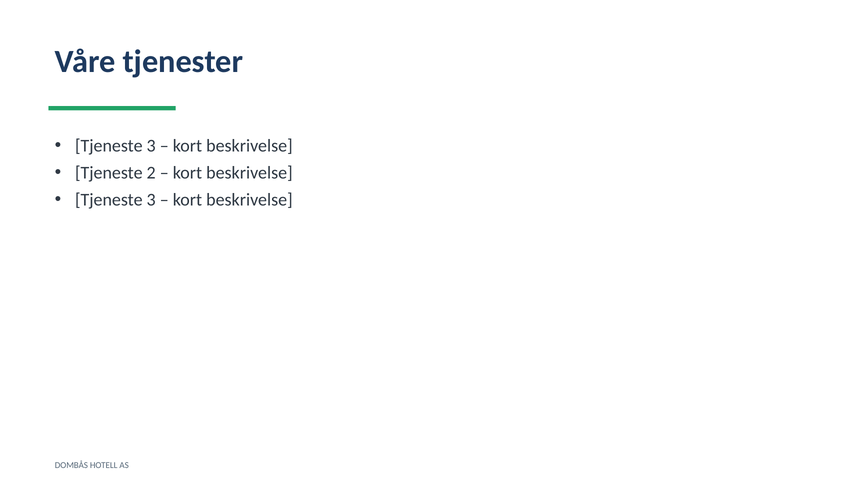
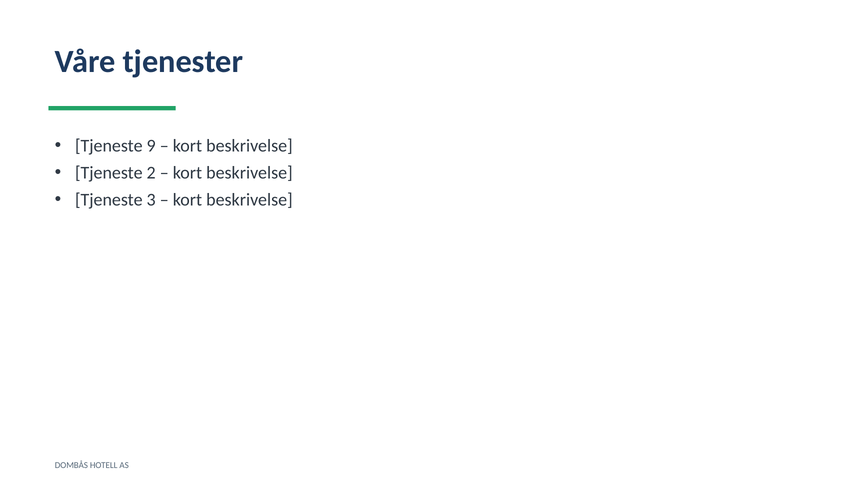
3: 3 -> 9 (151, 146)
